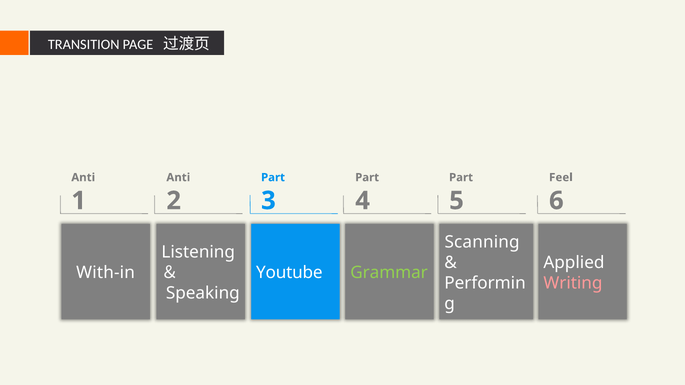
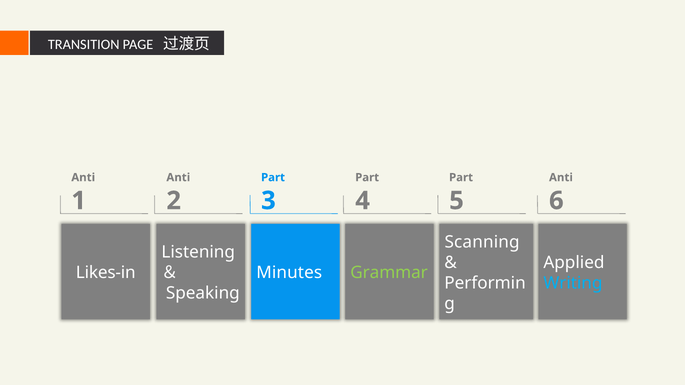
Feel: Feel -> Anti (561, 178)
With-in: With-in -> Likes-in (106, 273)
Youtube: Youtube -> Minutes (289, 273)
Writing colour: pink -> light blue (573, 283)
